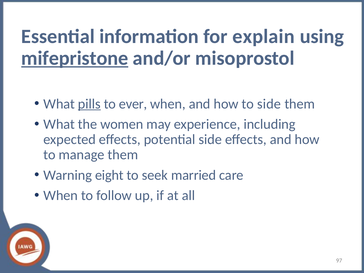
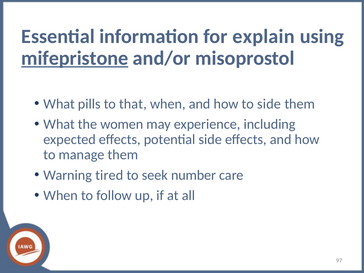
pills underline: present -> none (89, 104)
ever: ever -> that (133, 104)
eight: eight -> tired (109, 175)
married: married -> number (194, 175)
